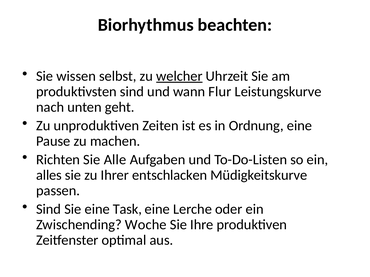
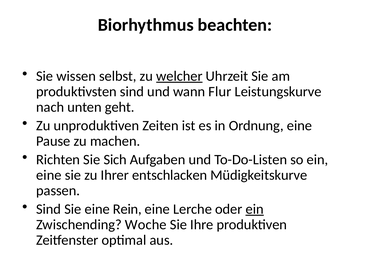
Alle: Alle -> Sich (115, 160)
alles: alles -> eine (49, 175)
Task: Task -> Rein (127, 209)
ein underline: none -> present (255, 209)
